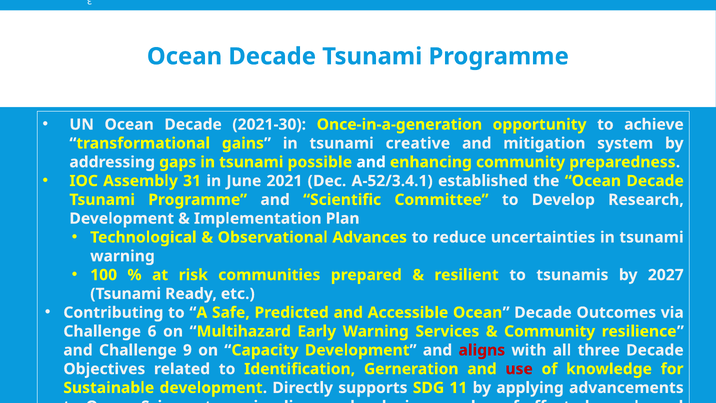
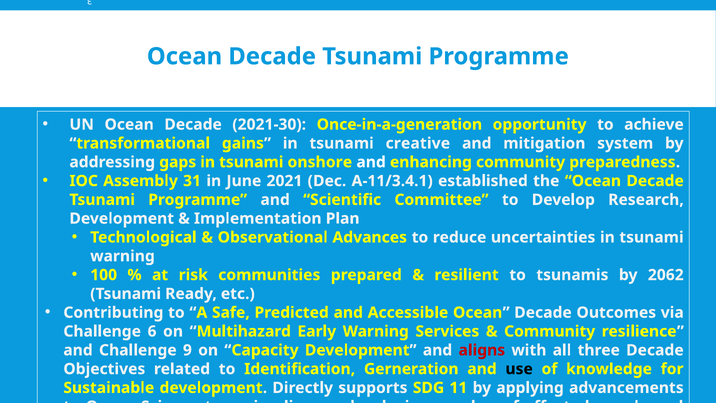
possible: possible -> onshore (320, 162)
A-52/3.4.1: A-52/3.4.1 -> A-11/3.4.1 (392, 181)
2027: 2027 -> 2062 (666, 275)
use colour: red -> black (519, 369)
